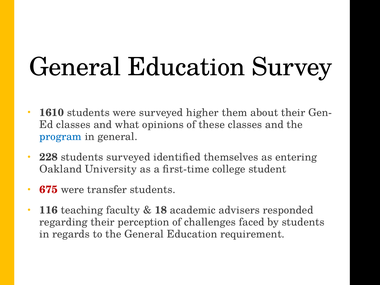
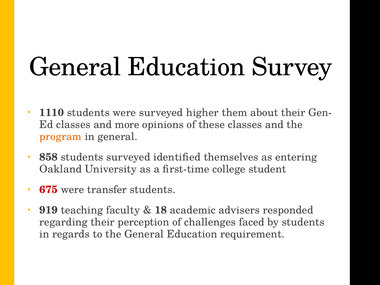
1610: 1610 -> 1110 (52, 113)
what: what -> more (127, 125)
program colour: blue -> orange (61, 137)
228: 228 -> 858 (49, 157)
116: 116 -> 919 (49, 210)
